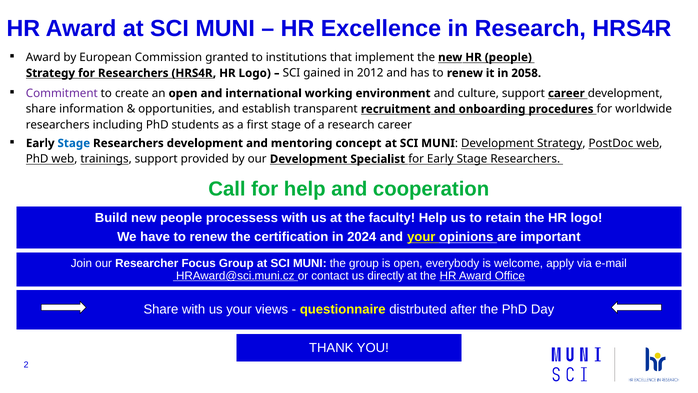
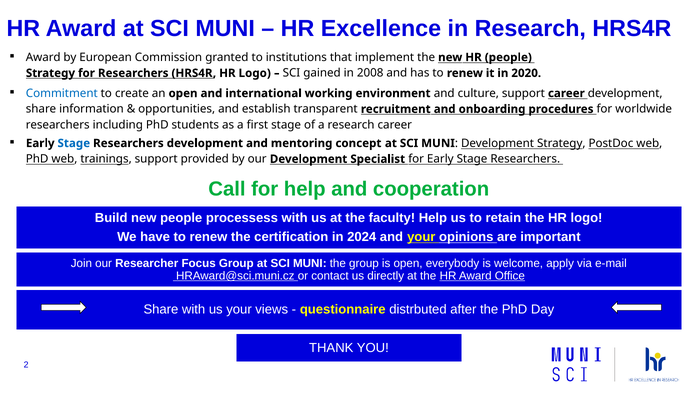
2012: 2012 -> 2008 (370, 73)
2058: 2058 -> 2020 (526, 73)
Commitment colour: purple -> blue (62, 93)
